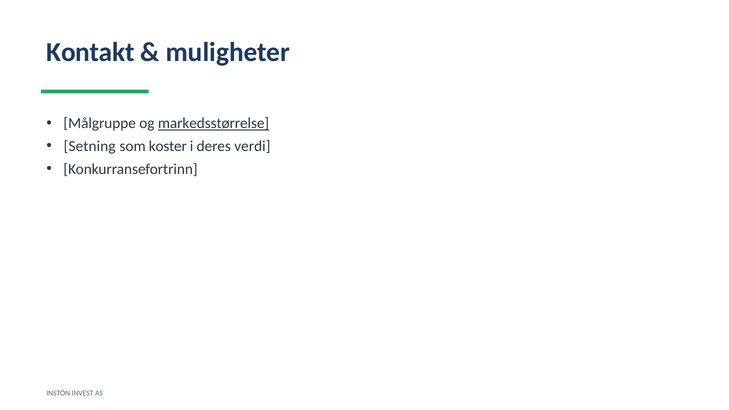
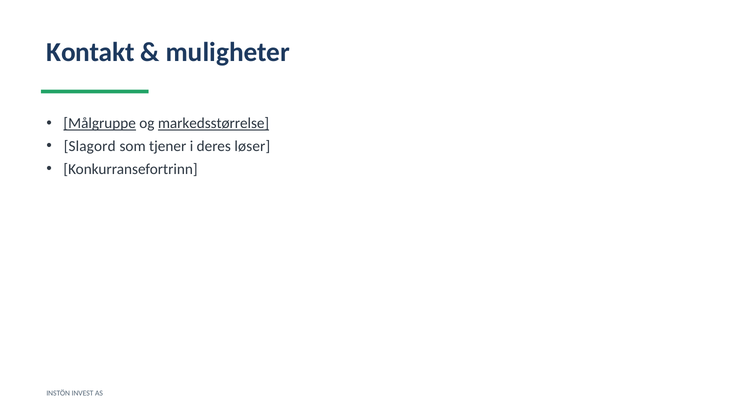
Målgruppe underline: none -> present (100, 123)
Setning: Setning -> Slagord (90, 146)
koster: koster -> tjener (168, 146)
verdi: verdi -> løser (252, 146)
